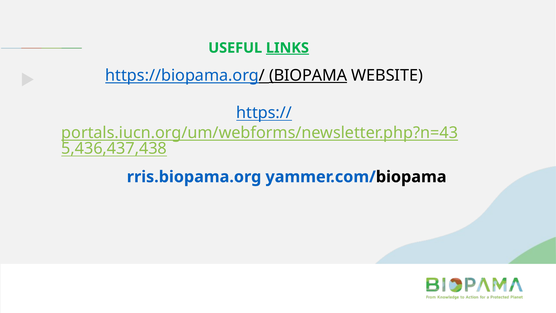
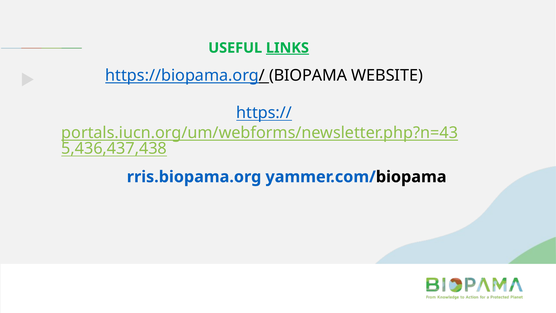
BIOPAMA underline: present -> none (308, 75)
